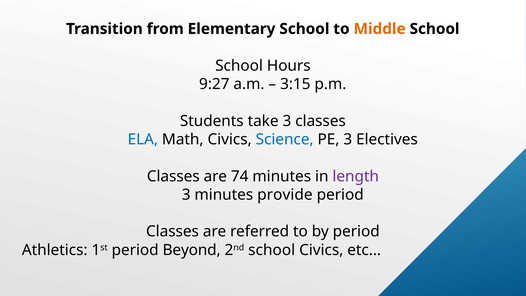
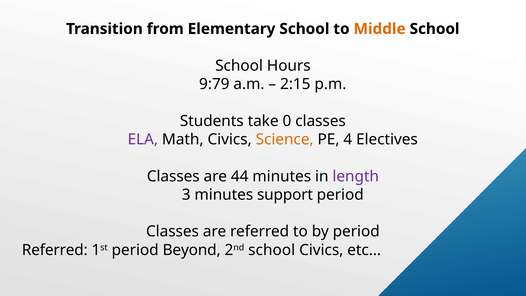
9:27: 9:27 -> 9:79 (214, 84)
3:15: 3:15 -> 2:15 (295, 84)
take 3: 3 -> 0 (287, 121)
ELA colour: blue -> purple (143, 139)
Science colour: blue -> orange (285, 139)
PE 3: 3 -> 4 (348, 139)
74: 74 -> 44 (240, 176)
provide: provide -> support (285, 195)
Athletics: Athletics -> Referred (55, 250)
